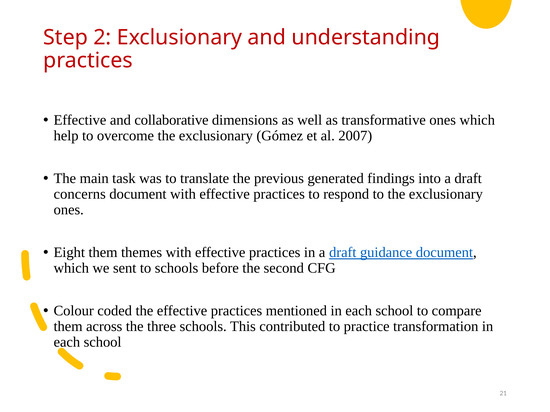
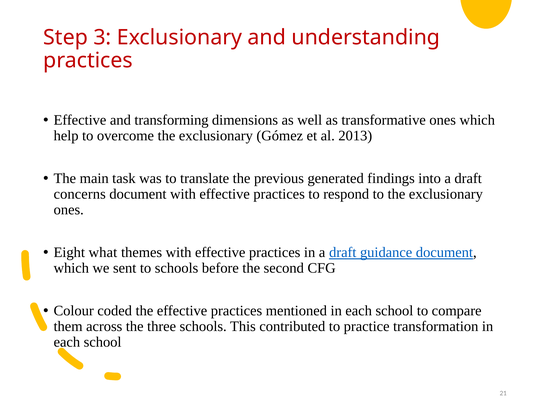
2: 2 -> 3 (102, 37)
collaborative: collaborative -> transforming (172, 120)
2007: 2007 -> 2013 (355, 136)
Eight them: them -> what (103, 253)
